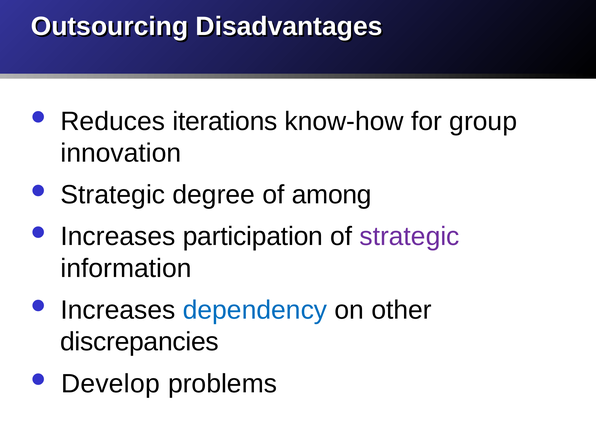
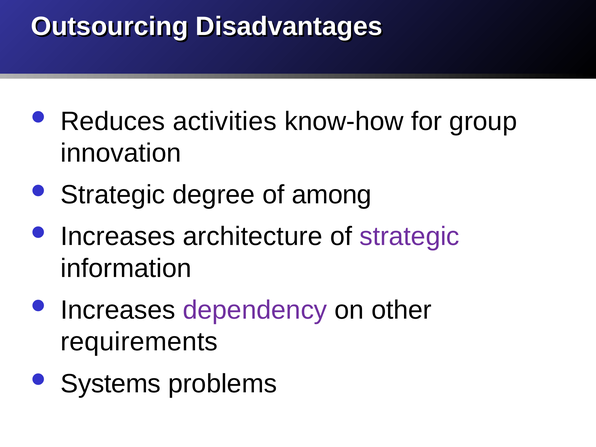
iterations: iterations -> activities (225, 121)
participation: participation -> architecture (253, 237)
dependency colour: blue -> purple (255, 310)
discrepancies: discrepancies -> requirements (139, 342)
Develop: Develop -> Systems (111, 384)
